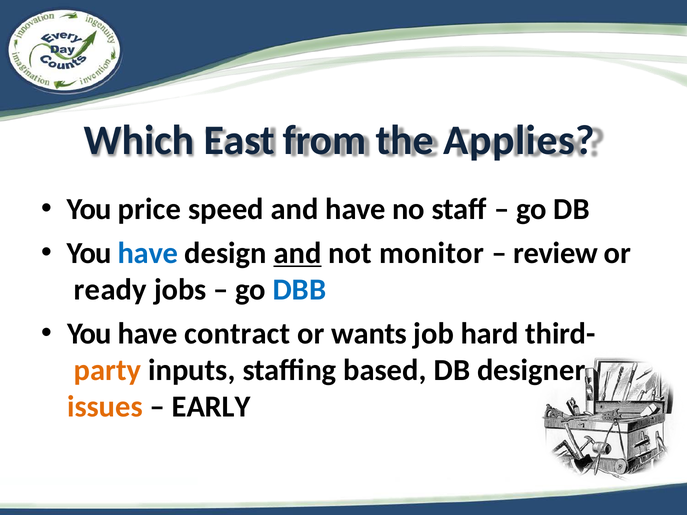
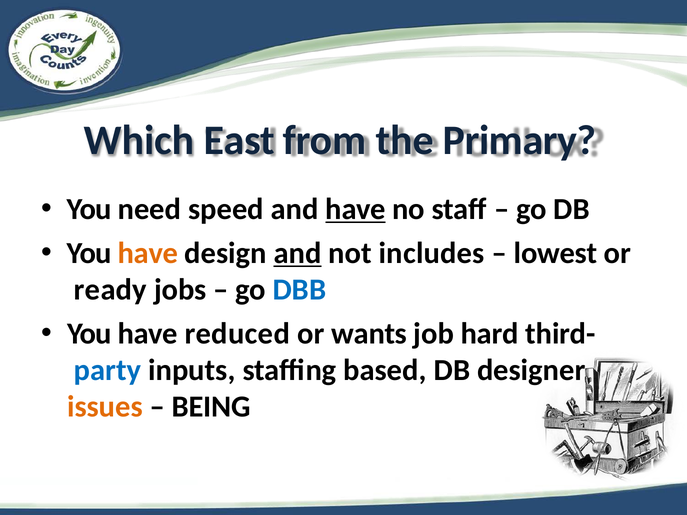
Applies: Applies -> Primary (519, 140)
price: price -> need (149, 209)
have underline: none -> present (356, 209)
have colour: blue -> orange (148, 253)
monitor: monitor -> includes (432, 253)
review: review -> lowest (556, 253)
contract: contract -> reduced (237, 334)
party colour: orange -> blue (108, 370)
EARLY: EARLY -> BEING (211, 407)
